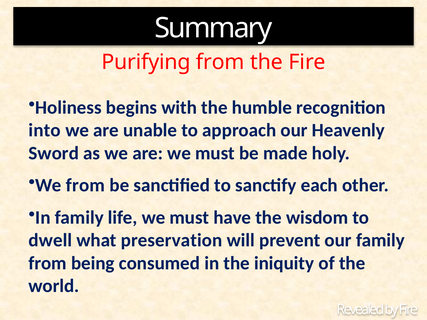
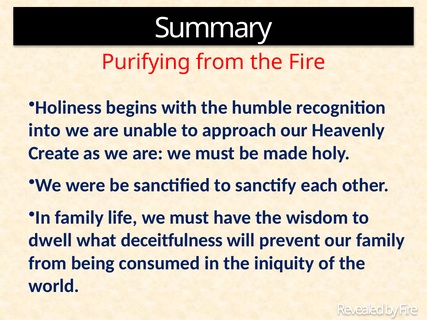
Sword: Sword -> Create (54, 153)
We from: from -> were (86, 186)
preservation: preservation -> deceitfulness (172, 241)
